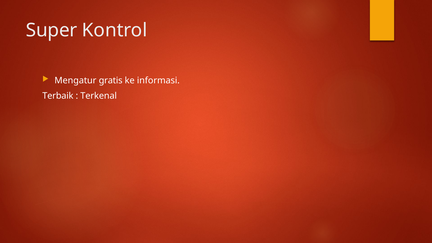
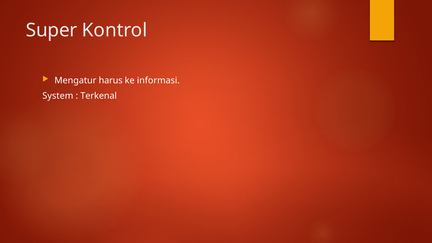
gratis: gratis -> harus (111, 80)
Terbaik: Terbaik -> System (58, 96)
